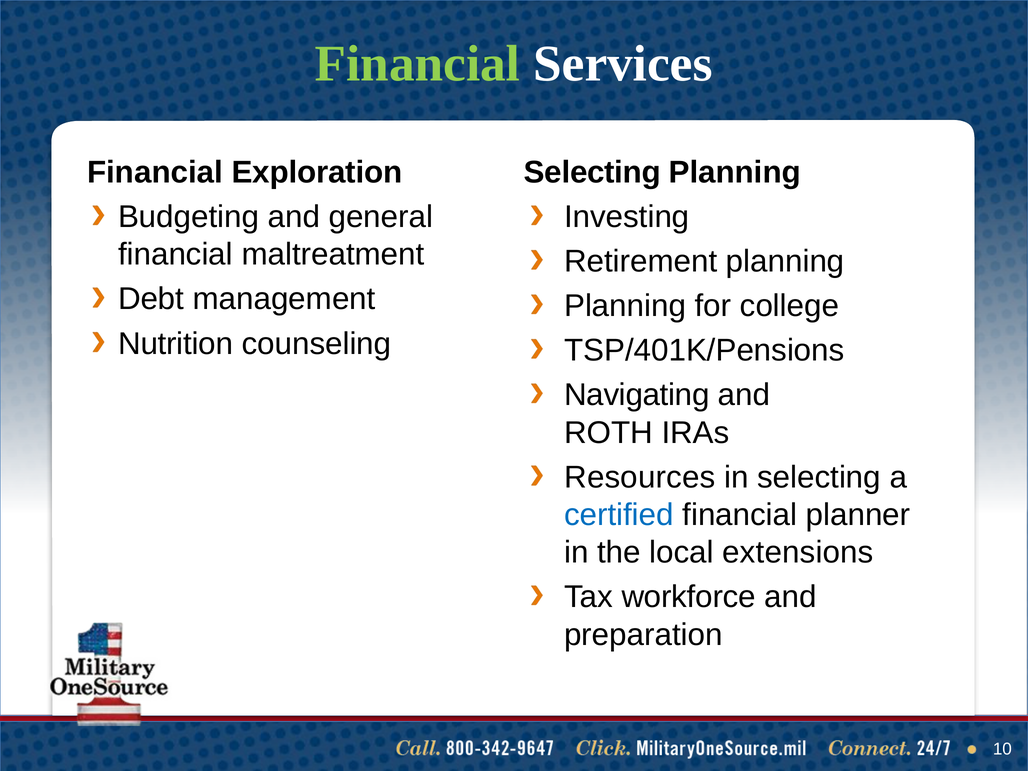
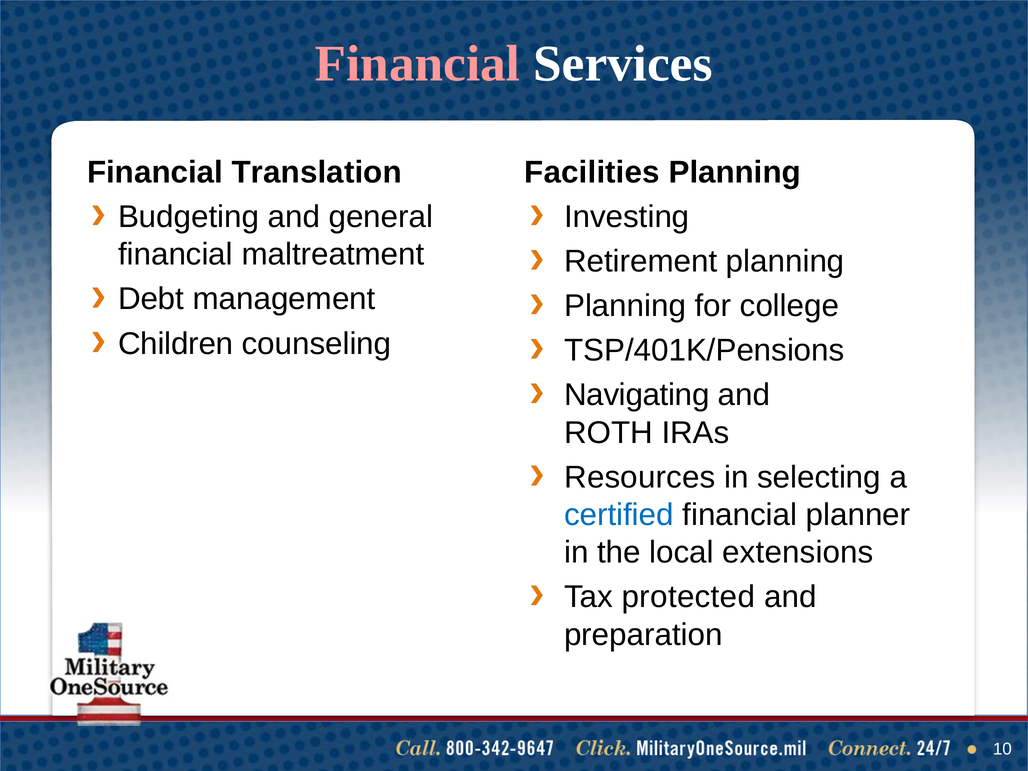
Financial colour: light green -> pink (418, 64)
Exploration: Exploration -> Translation (317, 172)
Selecting: Selecting -> Facilities (592, 172)
Nutrition: Nutrition -> Children (176, 344)
workforce: workforce -> protected (688, 597)
